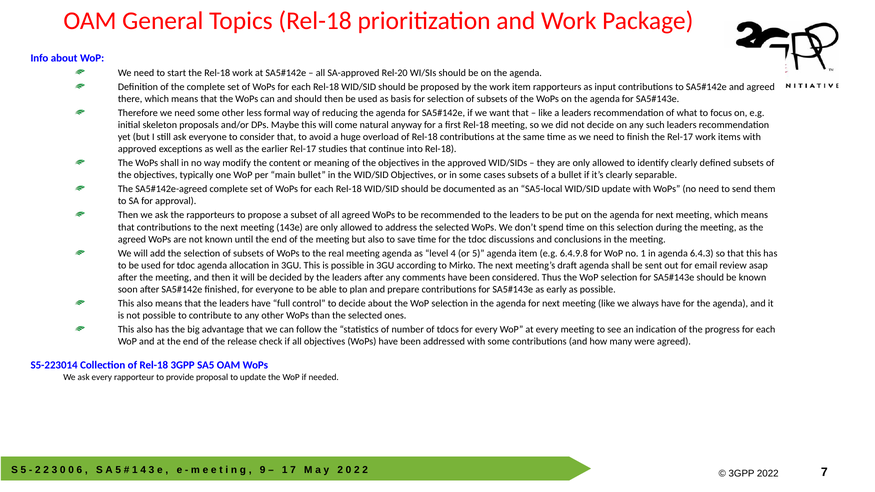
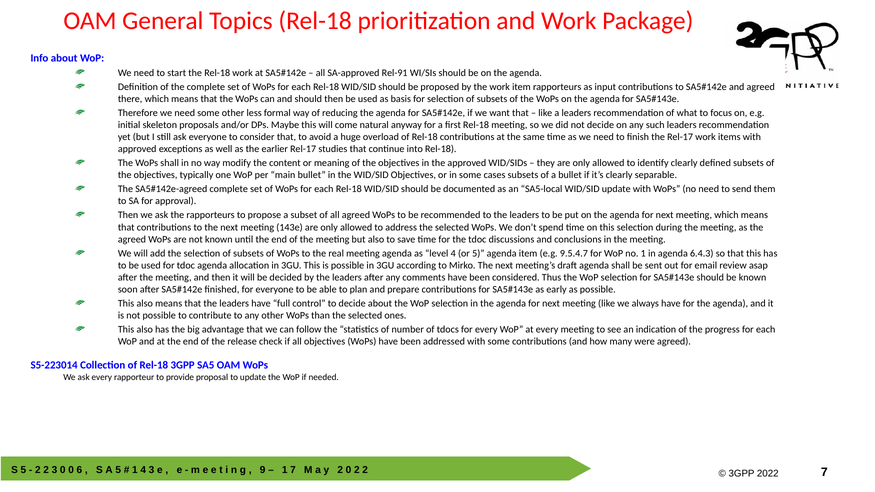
Rel-20: Rel-20 -> Rel-91 (395, 73)
6.4.9.8: 6.4.9.8 -> 9.5.4.7 (574, 253)
